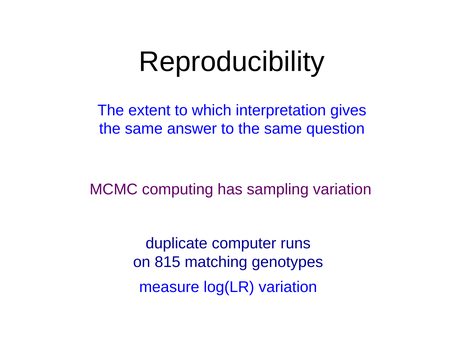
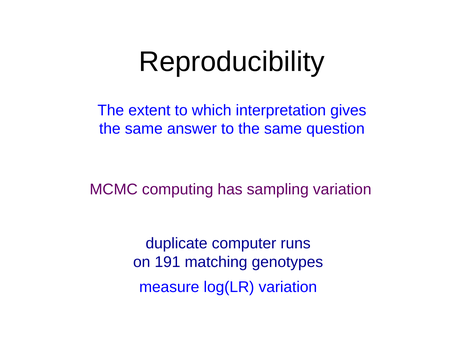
815: 815 -> 191 (168, 262)
